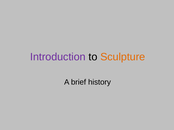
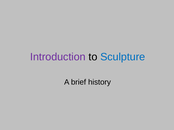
Sculpture colour: orange -> blue (123, 57)
